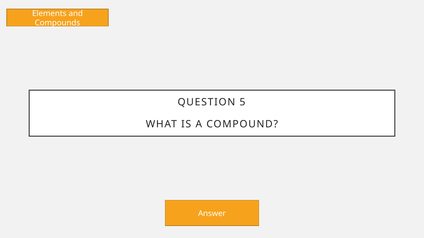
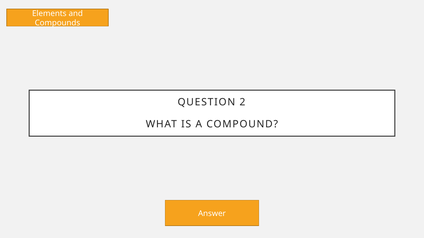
5: 5 -> 2 (242, 102)
